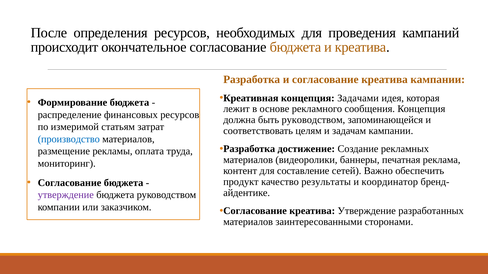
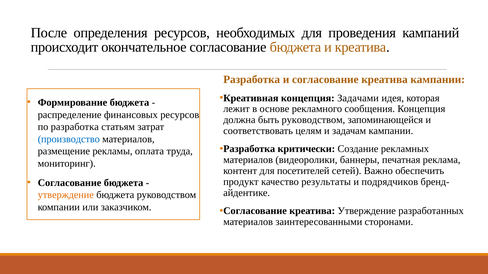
по измеримой: измеримой -> разработка (75, 127)
достижение: достижение -> критически (306, 149)
составление: составление -> посетителей (303, 171)
координатор: координатор -> подрядчиков (390, 182)
утверждение colour: purple -> orange (66, 195)
